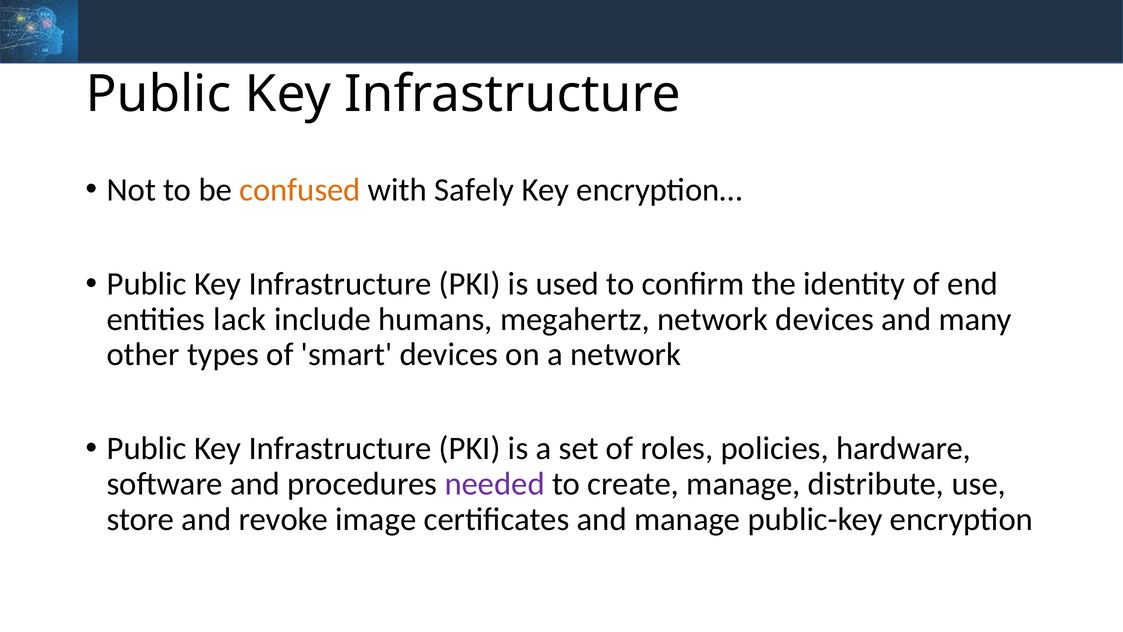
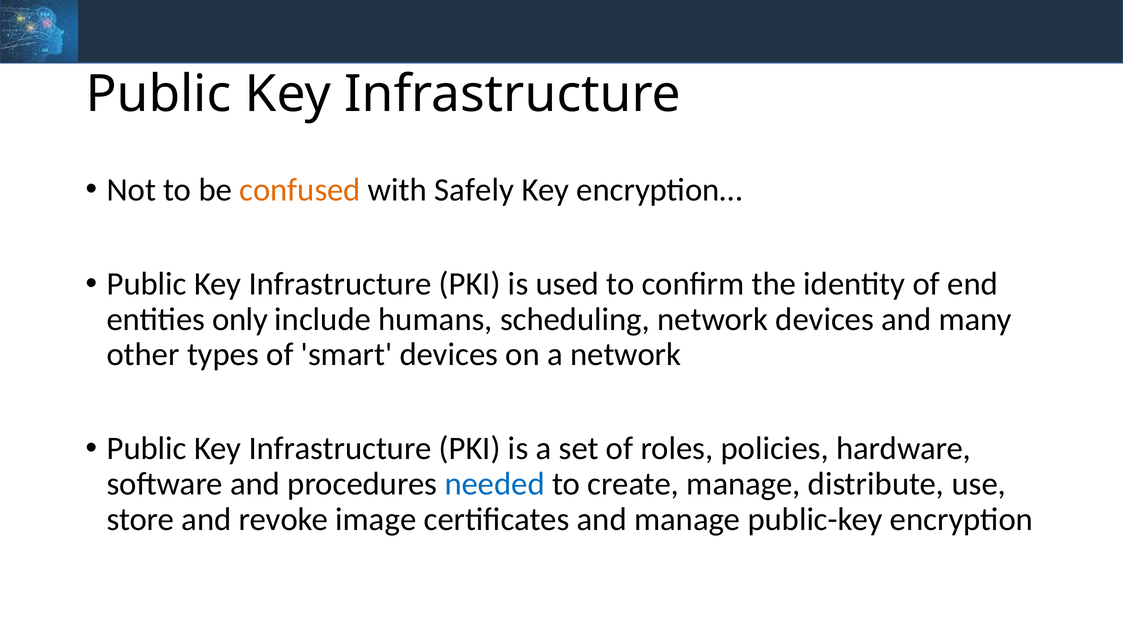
lack: lack -> only (240, 319)
megahertz: megahertz -> scheduling (575, 319)
needed colour: purple -> blue (495, 484)
